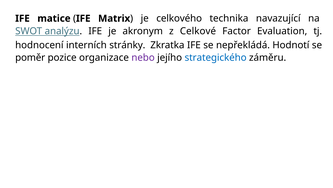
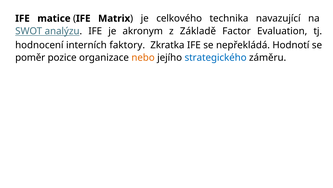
Celkové: Celkové -> Základě (198, 31)
stránky: stránky -> faktory (127, 45)
nebo colour: purple -> orange (143, 57)
